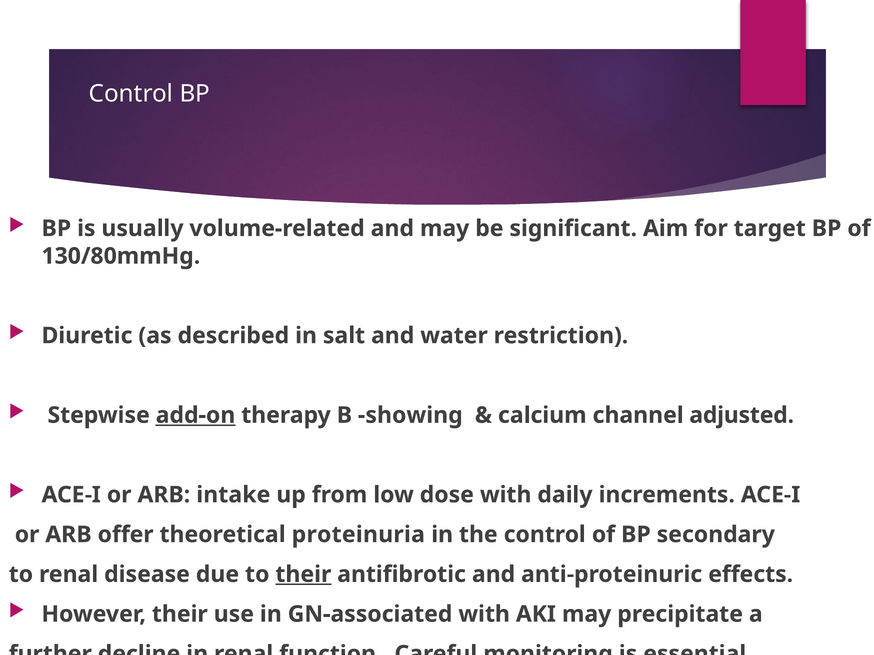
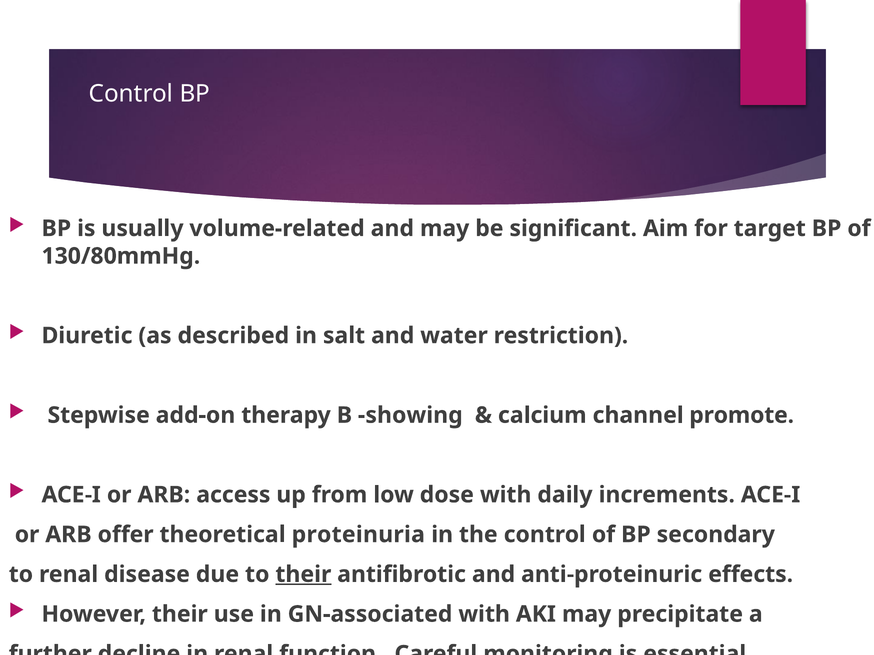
add-on underline: present -> none (196, 416)
adjusted: adjusted -> promote (742, 416)
intake: intake -> access (233, 495)
